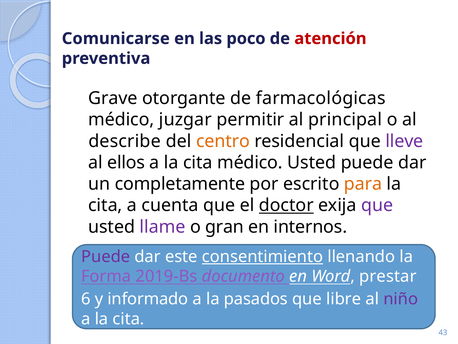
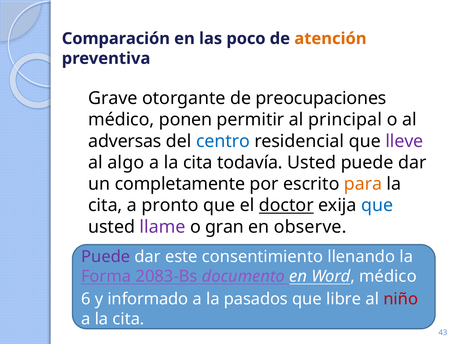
Comunicarse: Comunicarse -> Comparación (116, 39)
atención colour: red -> orange (330, 39)
farmacológicas: farmacológicas -> preocupaciones (321, 98)
juzgar: juzgar -> ponen (186, 120)
describe: describe -> adversas (125, 141)
centro colour: orange -> blue (223, 141)
ellos: ellos -> algo (126, 162)
cita médico: médico -> todavía (250, 162)
cuenta: cuenta -> pronto (170, 205)
que colour: purple -> blue (377, 205)
internos: internos -> observe (310, 226)
consentimiento underline: present -> none (263, 256)
2019-Bs: 2019-Bs -> 2083-Bs (166, 276)
Word prestar: prestar -> médico (388, 276)
niño colour: purple -> red (401, 299)
